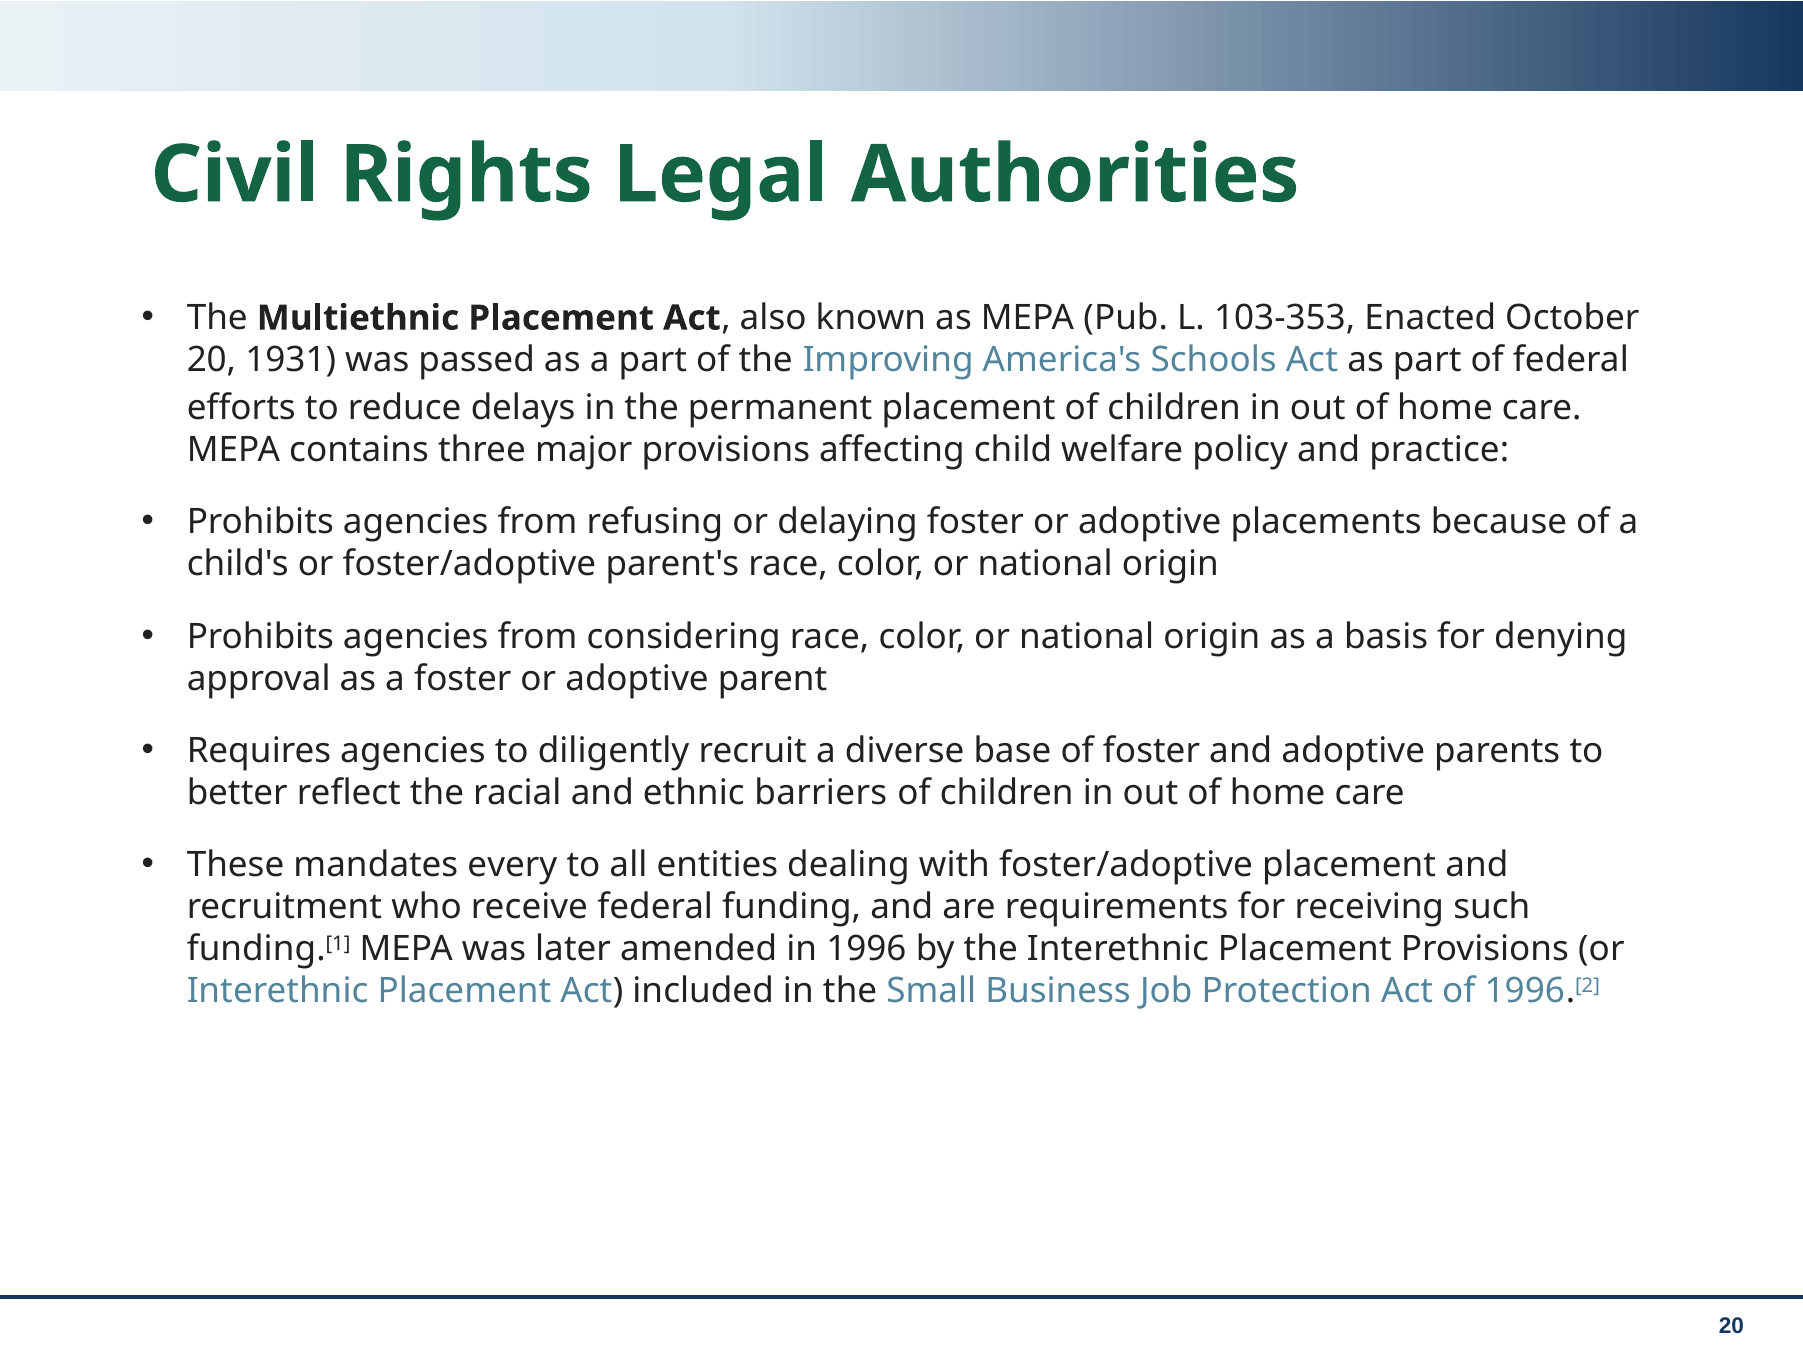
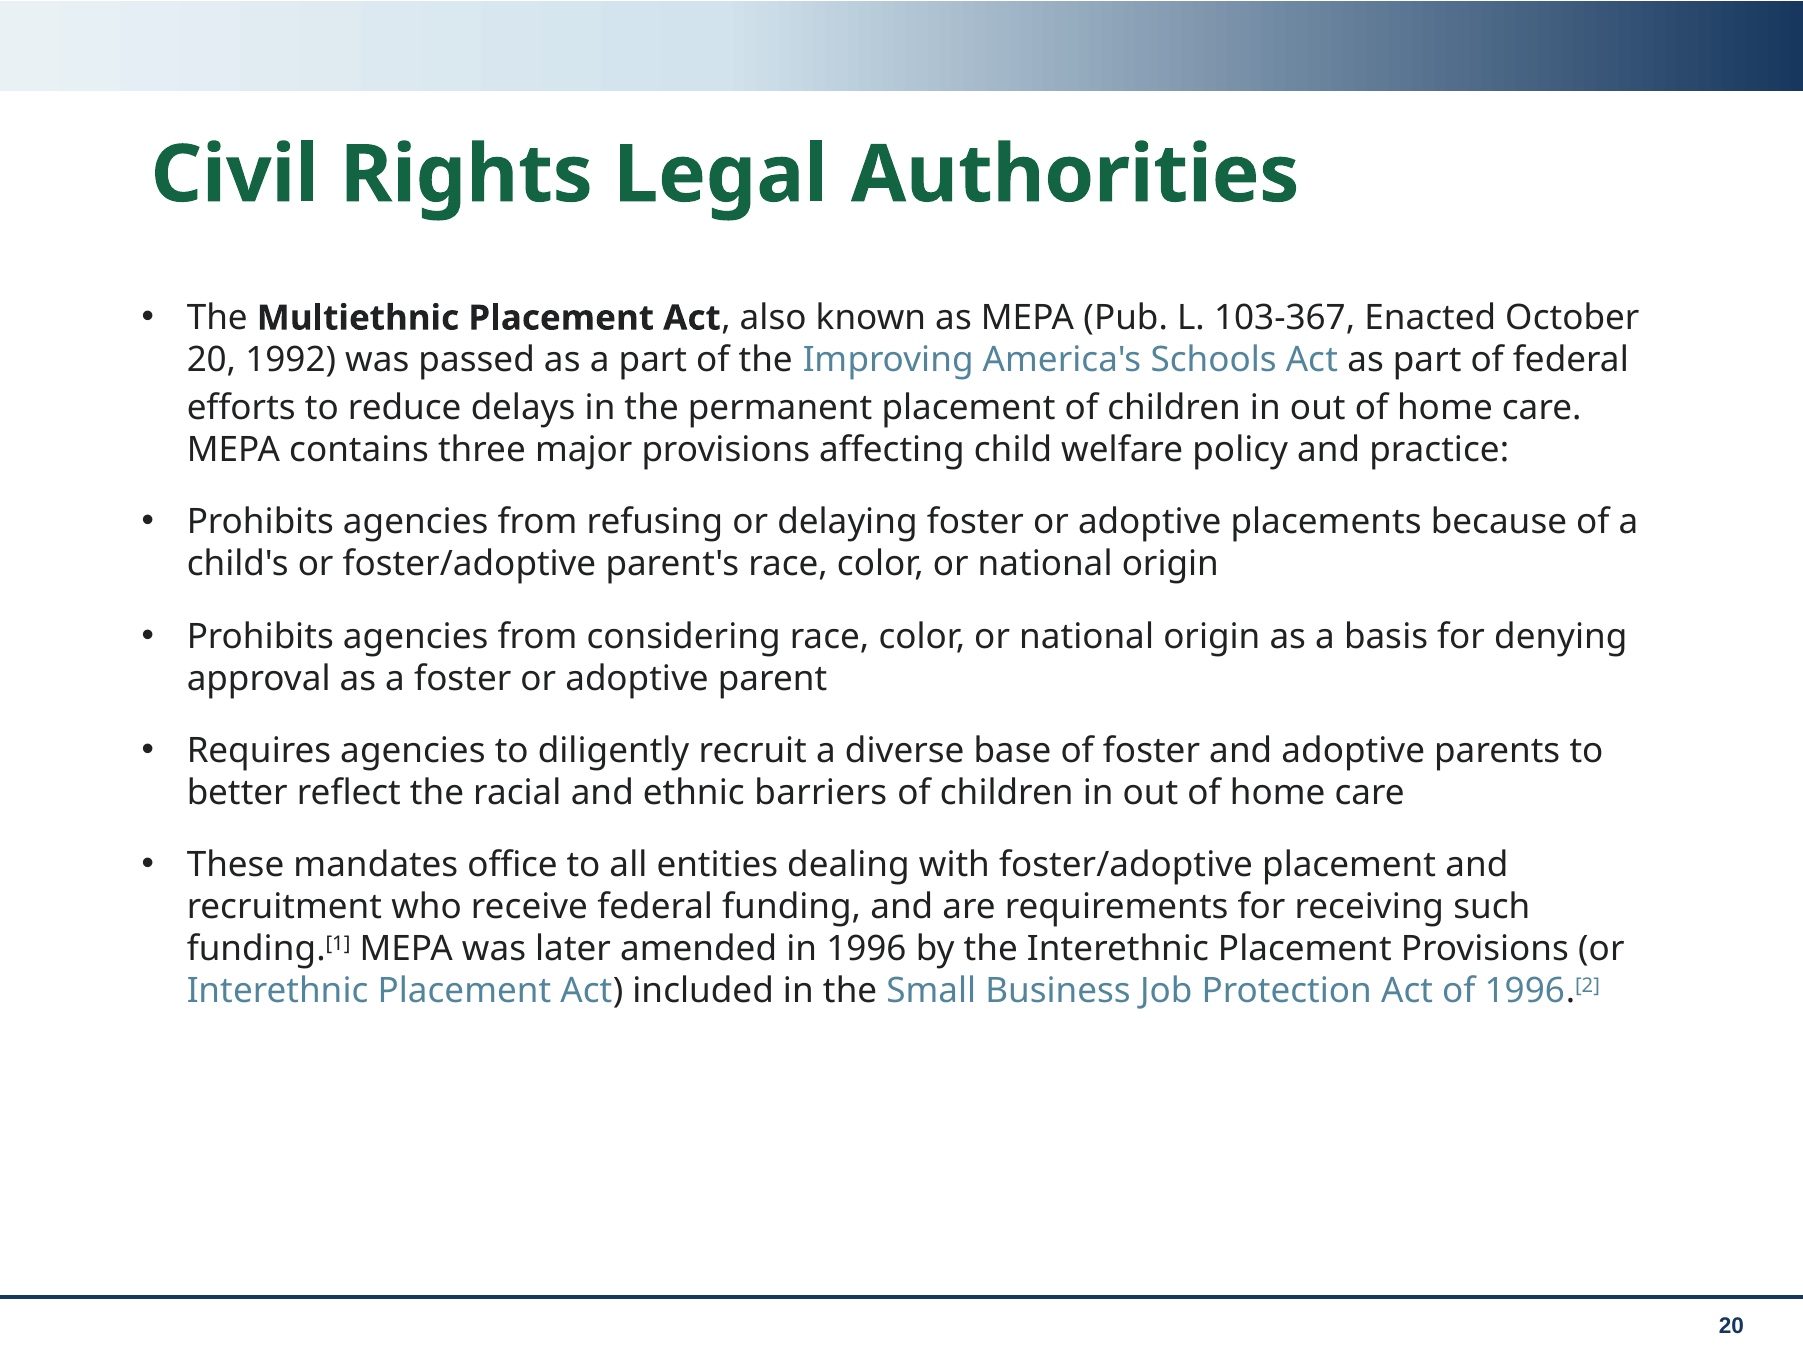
103-353: 103-353 -> 103-367 (1285, 318)
1931: 1931 -> 1992 (291, 360)
every: every -> office (513, 865)
